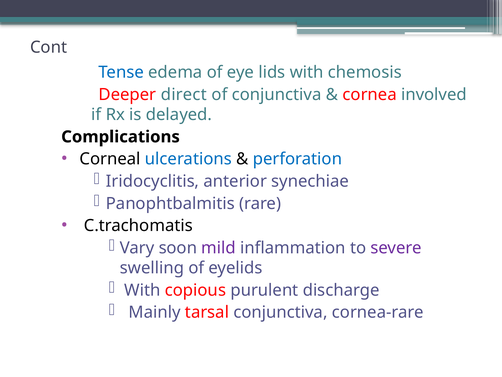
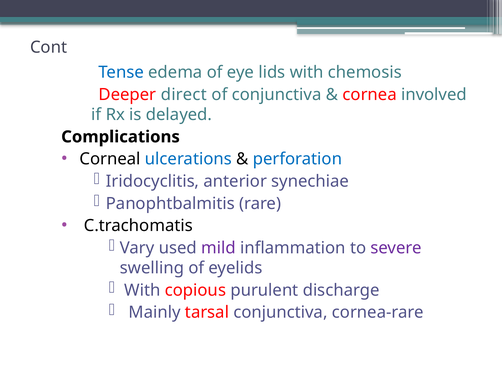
soon: soon -> used (178, 248)
